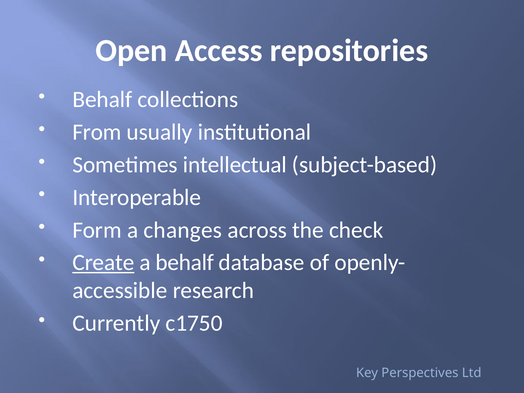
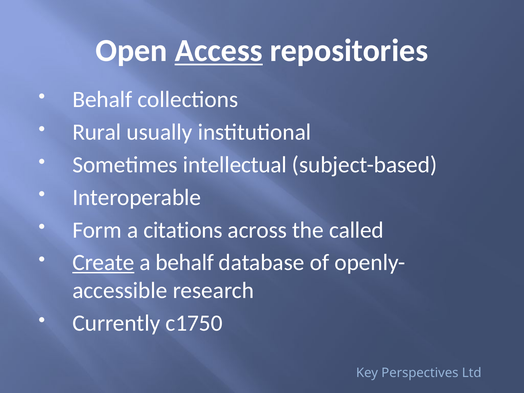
Access underline: none -> present (219, 51)
From: From -> Rural (97, 132)
changes: changes -> citations (183, 230)
check: check -> called (356, 230)
